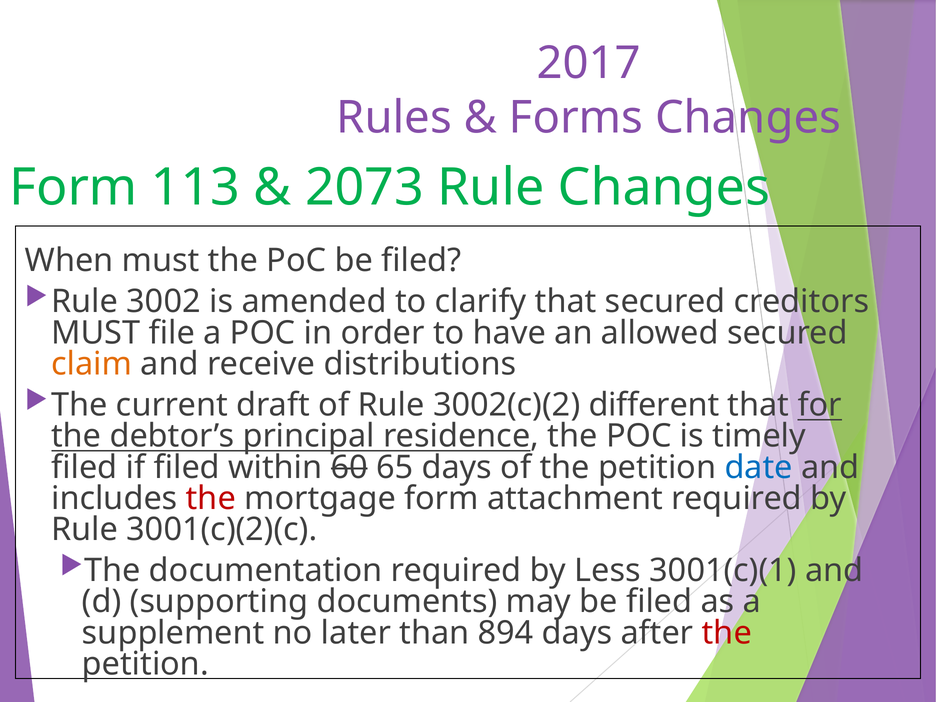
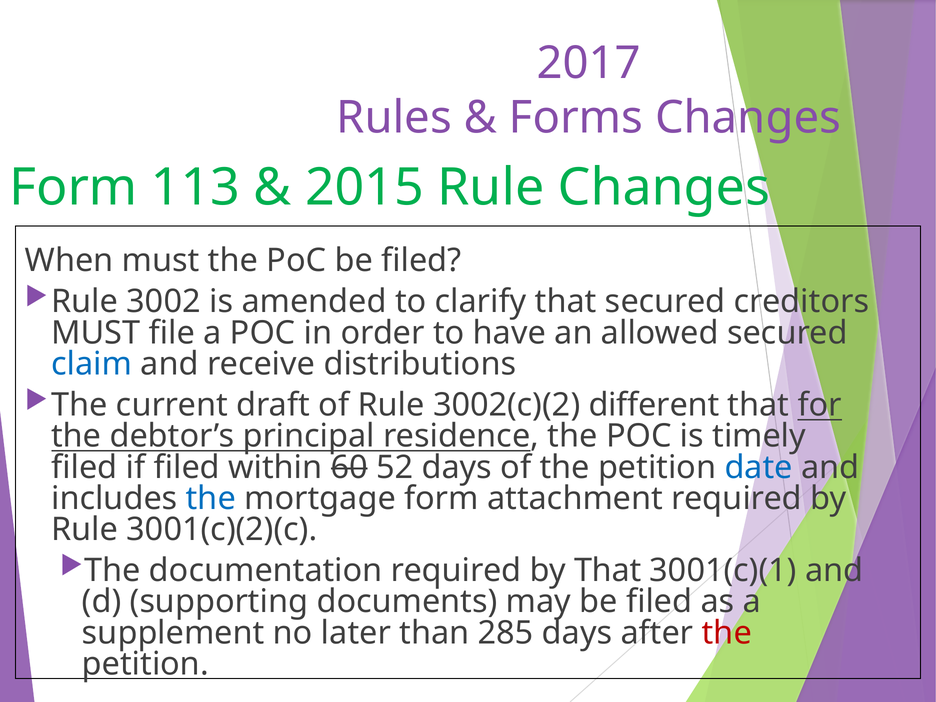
2073: 2073 -> 2015 (364, 188)
claim colour: orange -> blue (92, 364)
65: 65 -> 52 (395, 467)
the colour: red -> blue (211, 498)
by Less: Less -> That (608, 571)
894: 894 -> 285 (506, 633)
